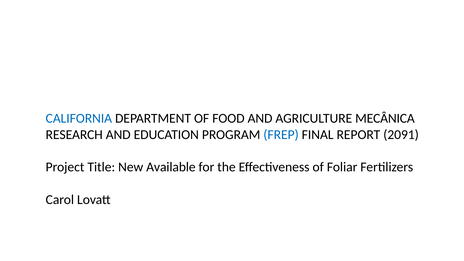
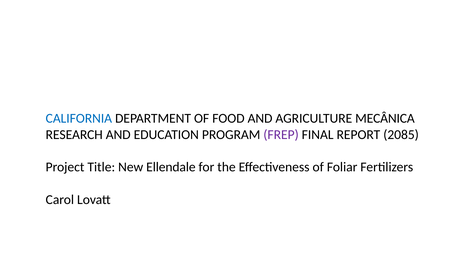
FREP colour: blue -> purple (281, 135)
2091: 2091 -> 2085 (401, 135)
Available: Available -> Ellendale (171, 167)
